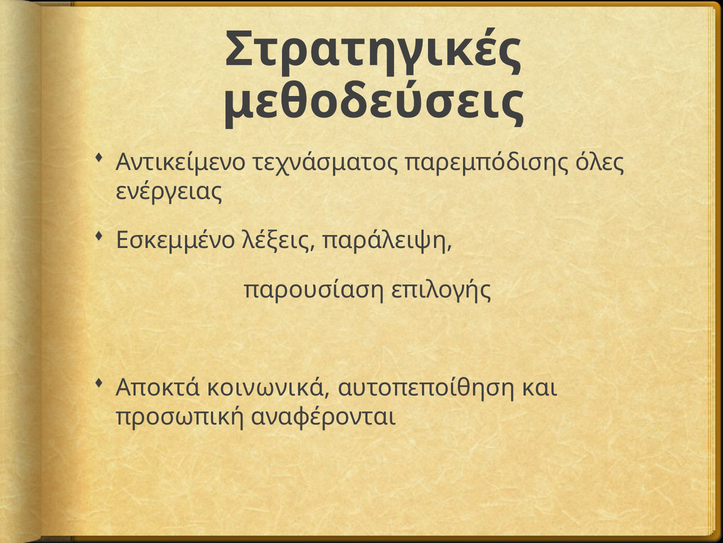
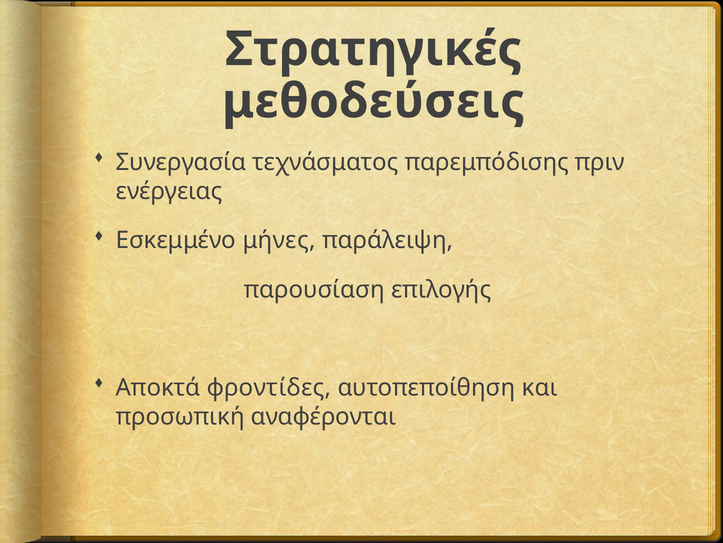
Αντικείμενο: Αντικείμενο -> Συνεργασία (181, 162)
όλες: όλες -> πριν (600, 162)
λέξεις: λέξεις -> μήνες (279, 240)
κοινωνικά: κοινωνικά -> φροντίδες (269, 387)
